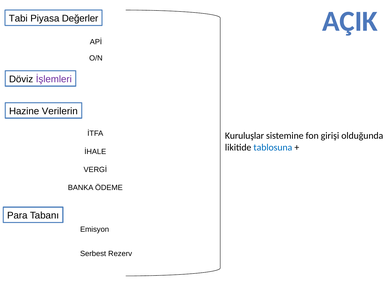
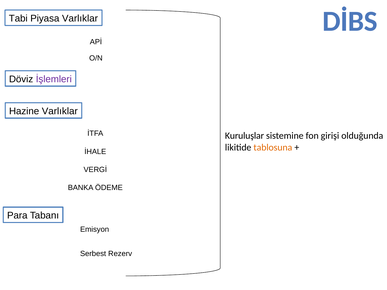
AÇIK: AÇIK -> DİBS (350, 21)
Piyasa Değerler: Değerler -> Varlıklar (80, 18)
Hazine Verilerin: Verilerin -> Varlıklar (60, 111)
tablosuna colour: blue -> orange (273, 147)
